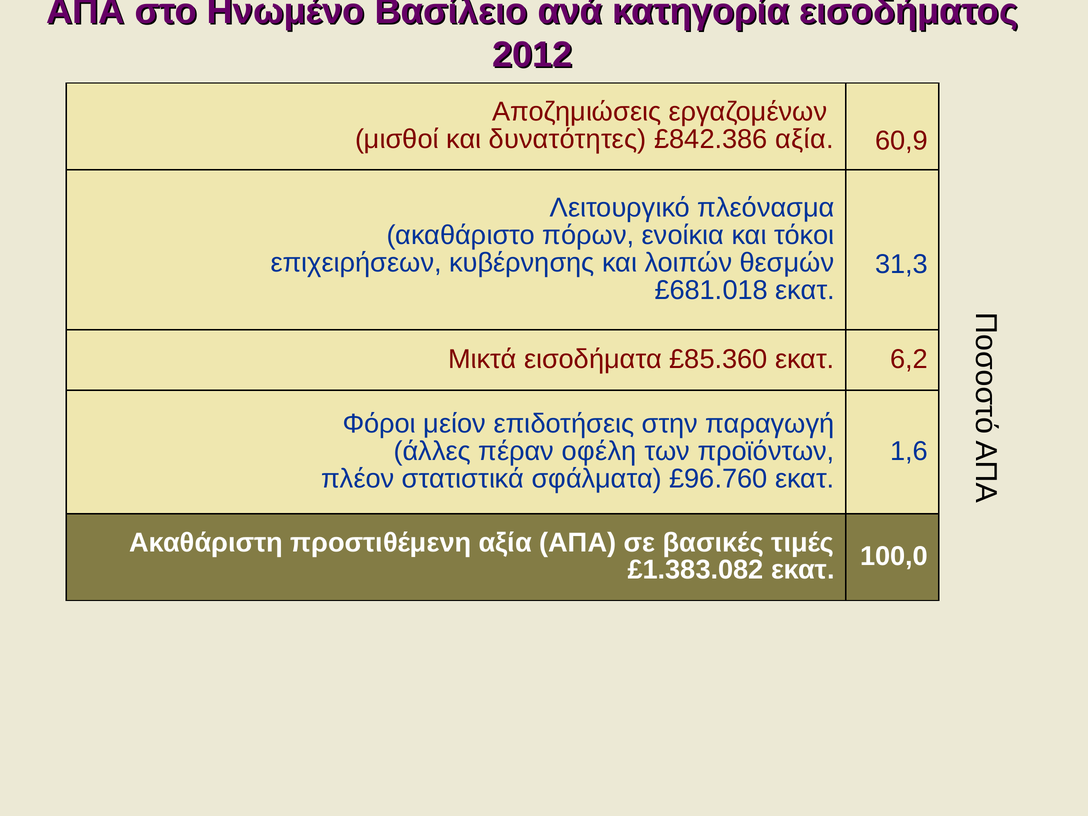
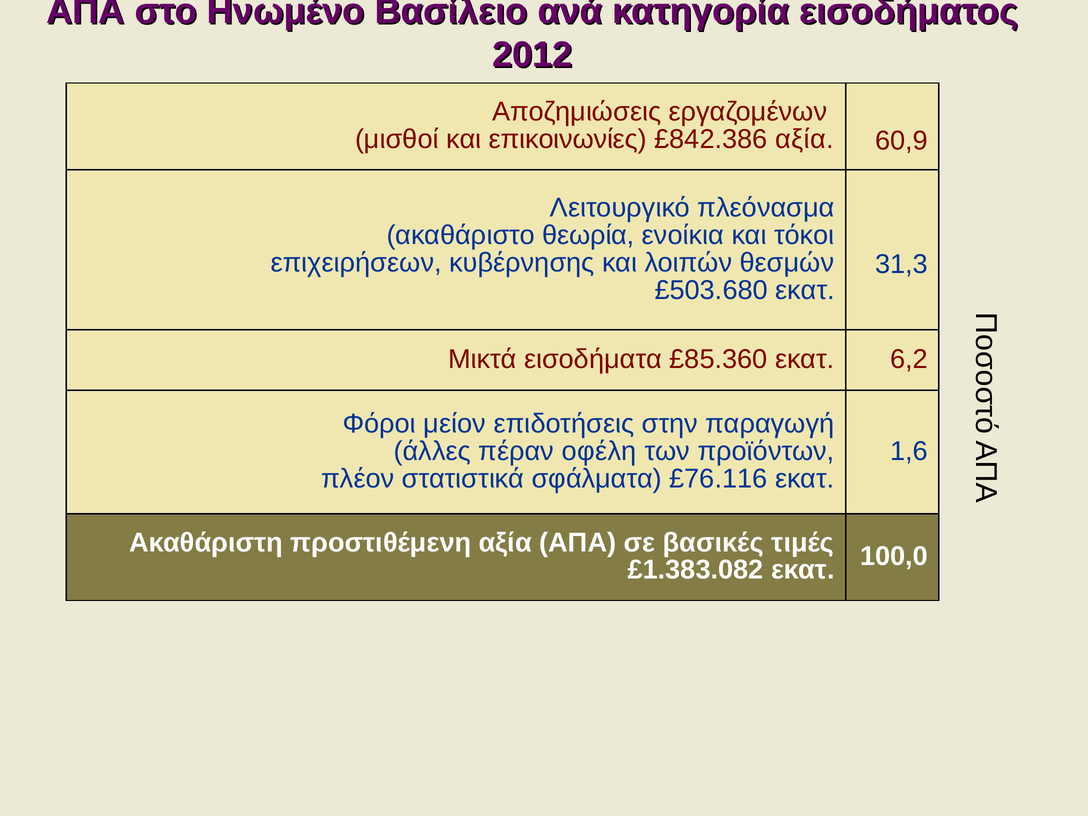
δυνατότητες: δυνατότητες -> επικοινωνίες (568, 139)
πόρων: πόρων -> θεωρία (588, 235)
£681.018: £681.018 -> £503.680 (711, 290)
£96.760: £96.760 -> £76.116 (718, 479)
